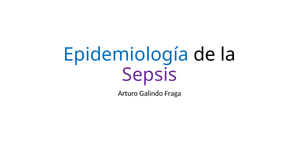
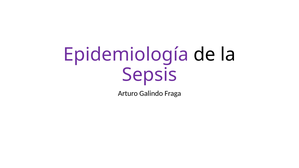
Epidemiología colour: blue -> purple (126, 55)
